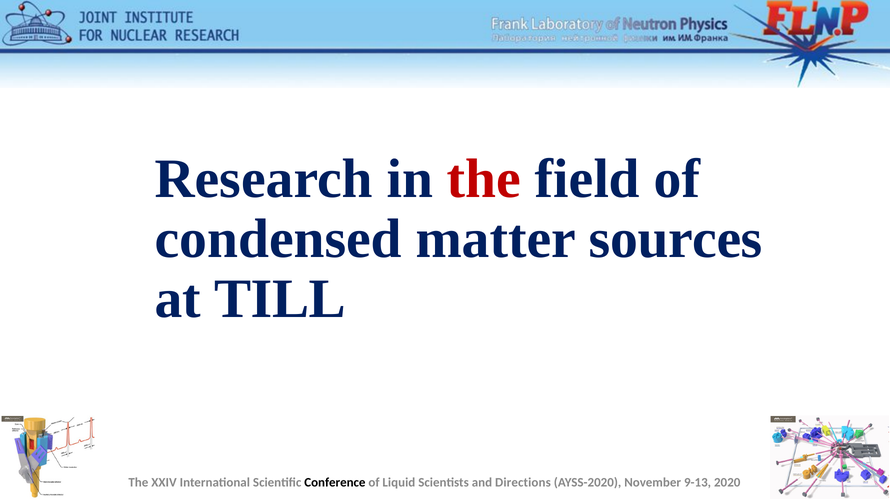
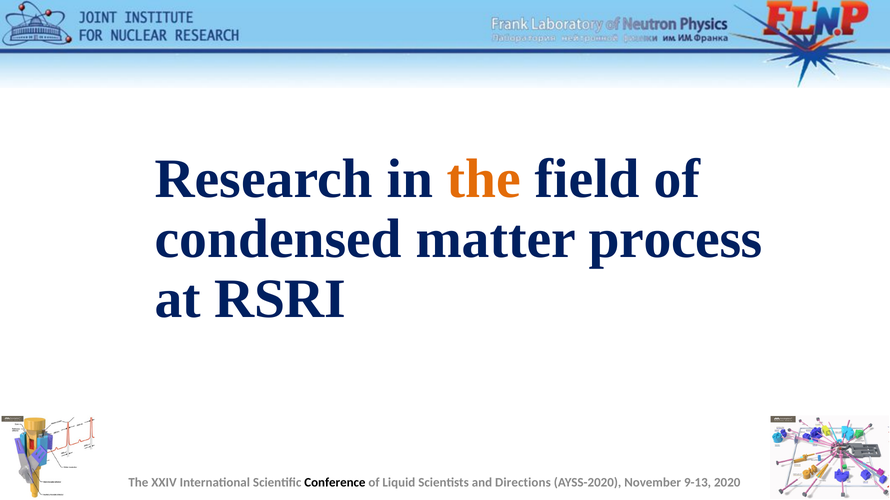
the colour: red -> orange (484, 179)
sources: sources -> process (676, 239)
TILL: TILL -> RSRI (280, 299)
